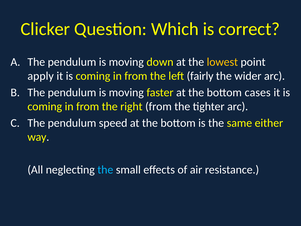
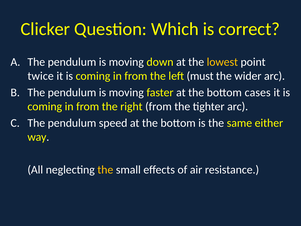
apply: apply -> twice (41, 76)
fairly: fairly -> must (200, 76)
the colour: light blue -> yellow (105, 170)
